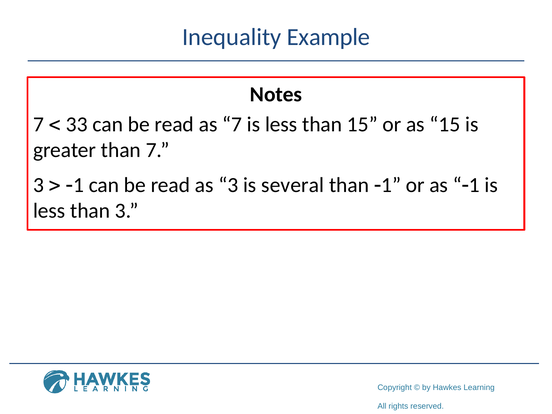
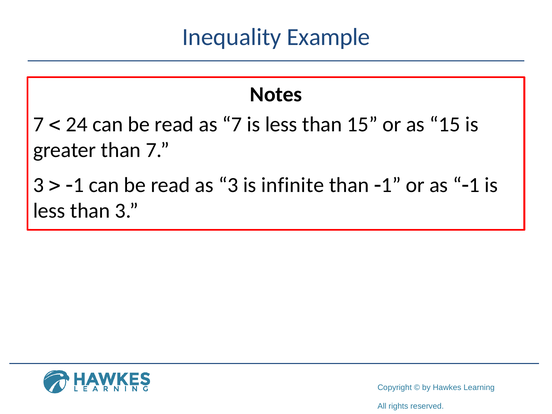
33: 33 -> 24 (77, 124)
several: several -> infinite (293, 185)
